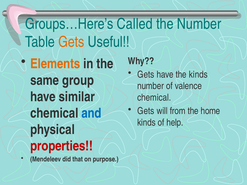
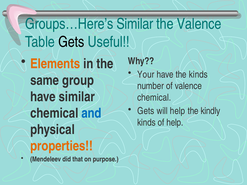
Groups…Here’s Called: Called -> Similar (135, 24)
the Number: Number -> Valence (199, 24)
Gets colour: orange -> black (71, 42)
Gets: Gets -> Your (146, 75)
will from: from -> help (178, 111)
home: home -> kindly (210, 111)
properties colour: red -> orange (62, 146)
